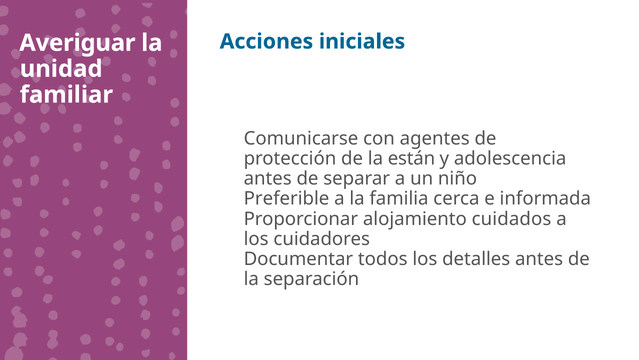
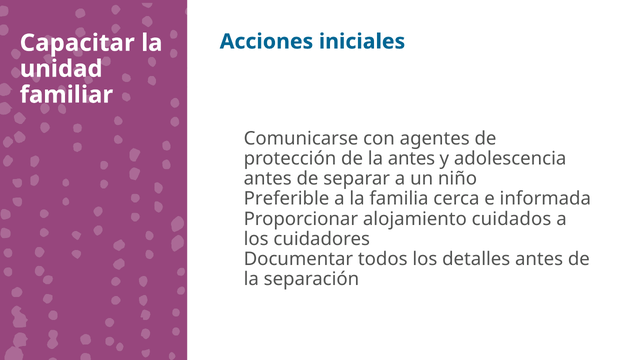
Averiguar: Averiguar -> Capacitar (77, 43)
la están: están -> antes (411, 158)
